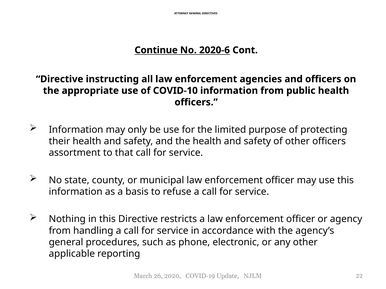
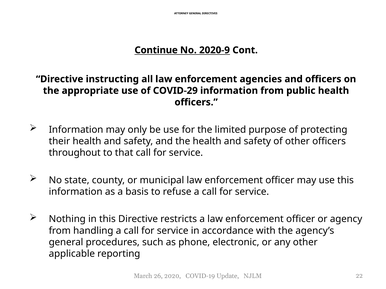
2020-6: 2020-6 -> 2020-9 (215, 50)
COVID-10: COVID-10 -> COVID-29 (175, 91)
assortment: assortment -> throughout (75, 153)
